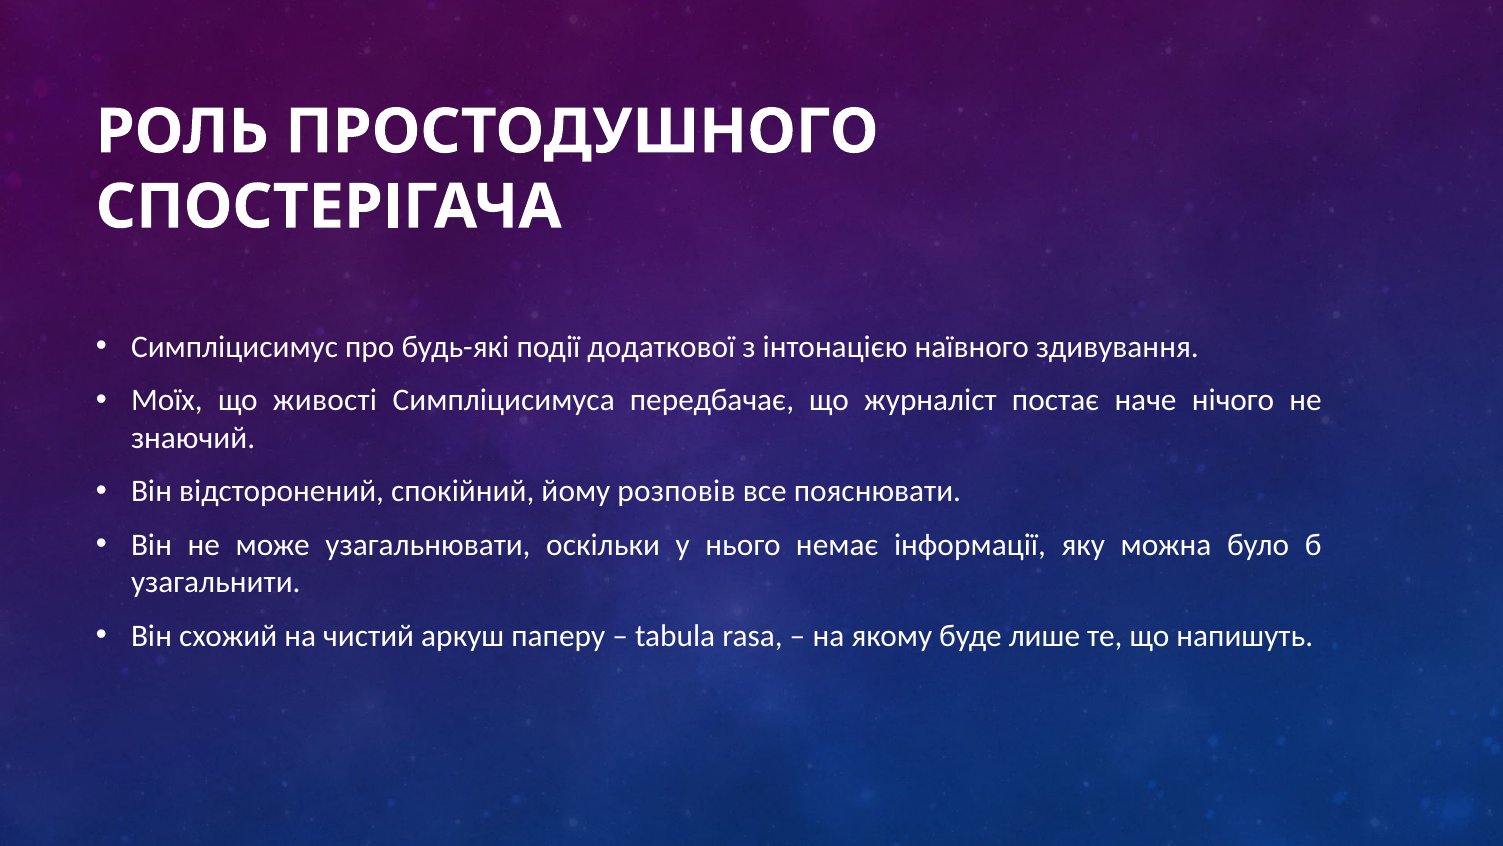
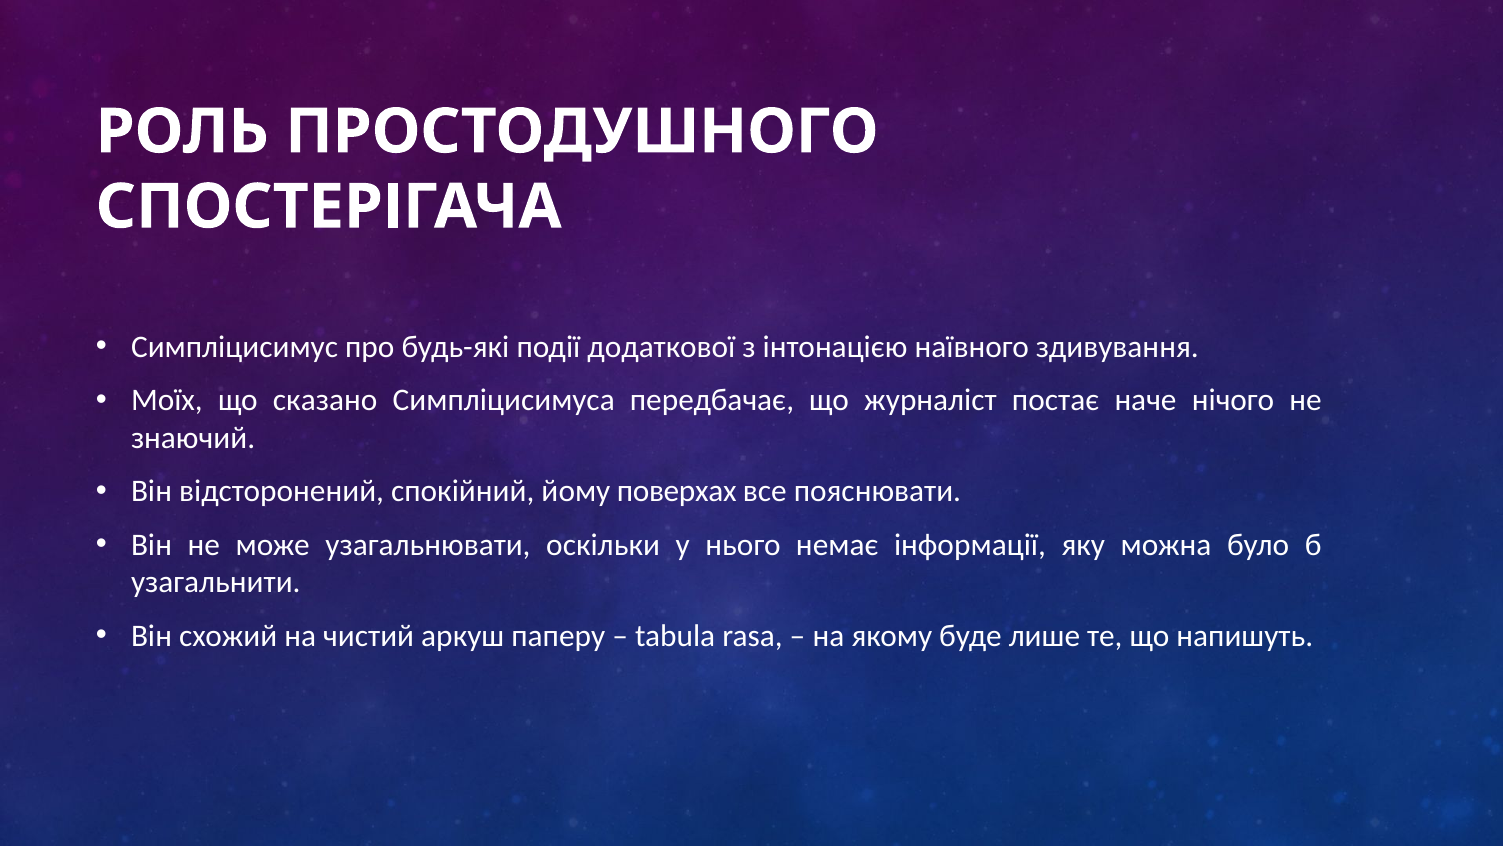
живості: живості -> сказано (325, 400)
розповів: розповів -> поверхах (677, 491)
